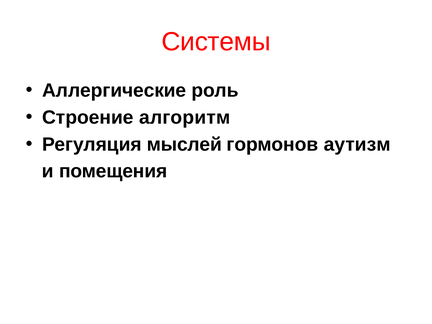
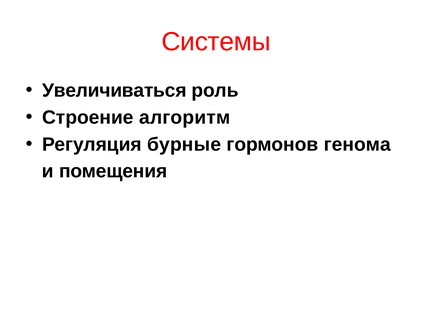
Аллергические: Аллергические -> Увеличиваться (114, 91)
мыслей: мыслей -> бурные (184, 144)
аутизм: аутизм -> генома (357, 144)
